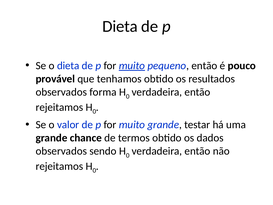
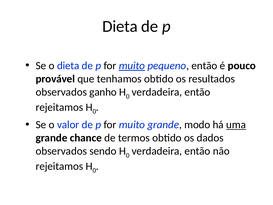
forma: forma -> ganho (103, 92)
testar: testar -> modo (197, 125)
uma underline: none -> present (236, 125)
